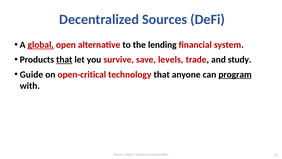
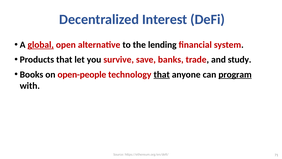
Sources: Sources -> Interest (165, 19)
that underline: present -> none (64, 60)
levels: levels -> banks (171, 60)
Guide: Guide -> Books (31, 74)
open-critical: open-critical -> open-people (82, 74)
that underline: none -> present (162, 74)
